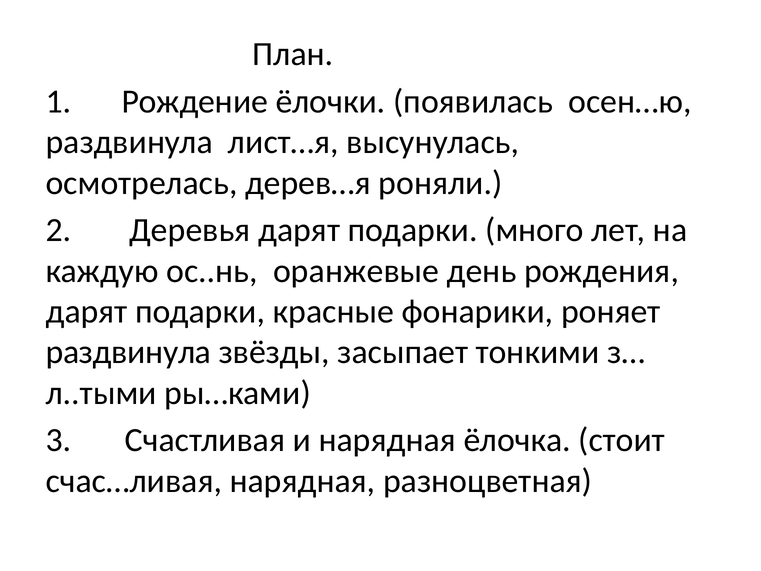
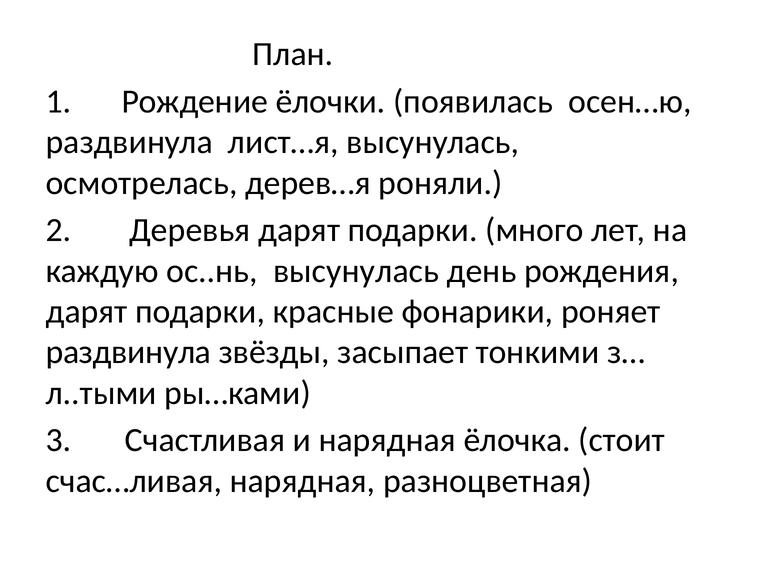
ос..нь оранжевые: оранжевые -> высунулась (356, 271)
